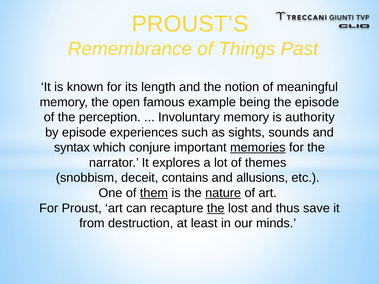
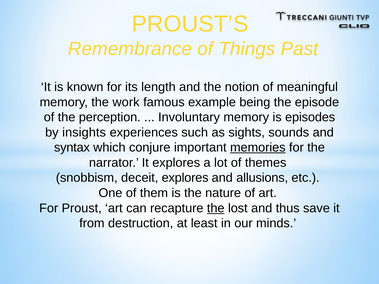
open: open -> work (126, 102)
authority: authority -> episodes (310, 117)
by episode: episode -> insights (84, 133)
deceit contains: contains -> explores (185, 178)
them underline: present -> none (154, 193)
nature underline: present -> none (223, 193)
